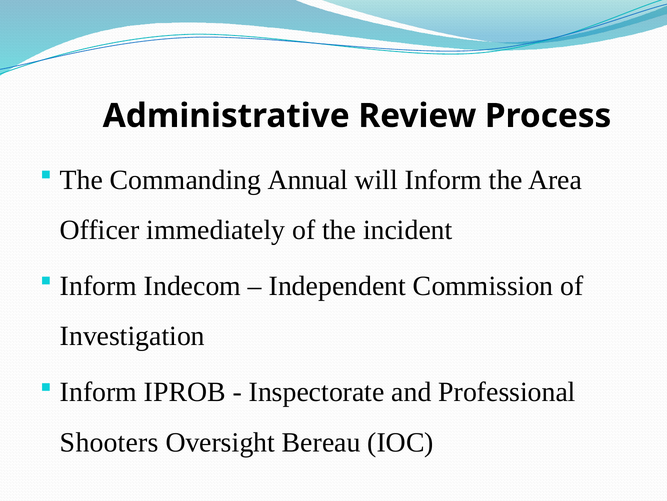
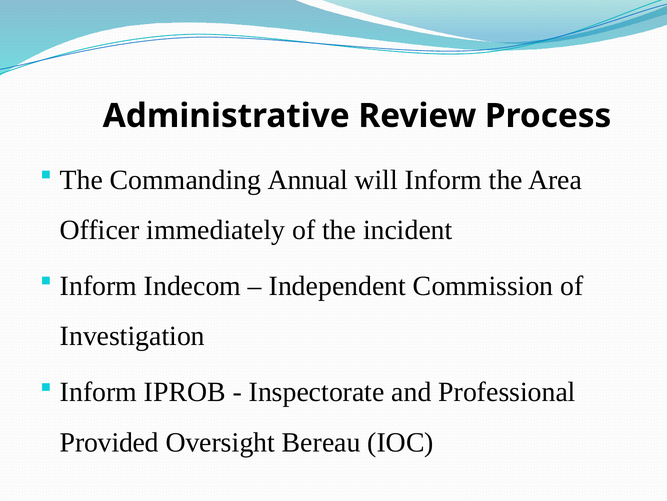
Shooters: Shooters -> Provided (109, 442)
